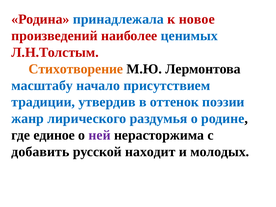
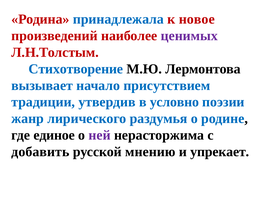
ценимых colour: blue -> purple (189, 36)
Стихотворение colour: orange -> blue (76, 69)
масштабу: масштабу -> вызывает (42, 85)
оттенок: оттенок -> условно (174, 102)
находит: находит -> мнению (150, 152)
молодых: молодых -> упрекает (220, 152)
